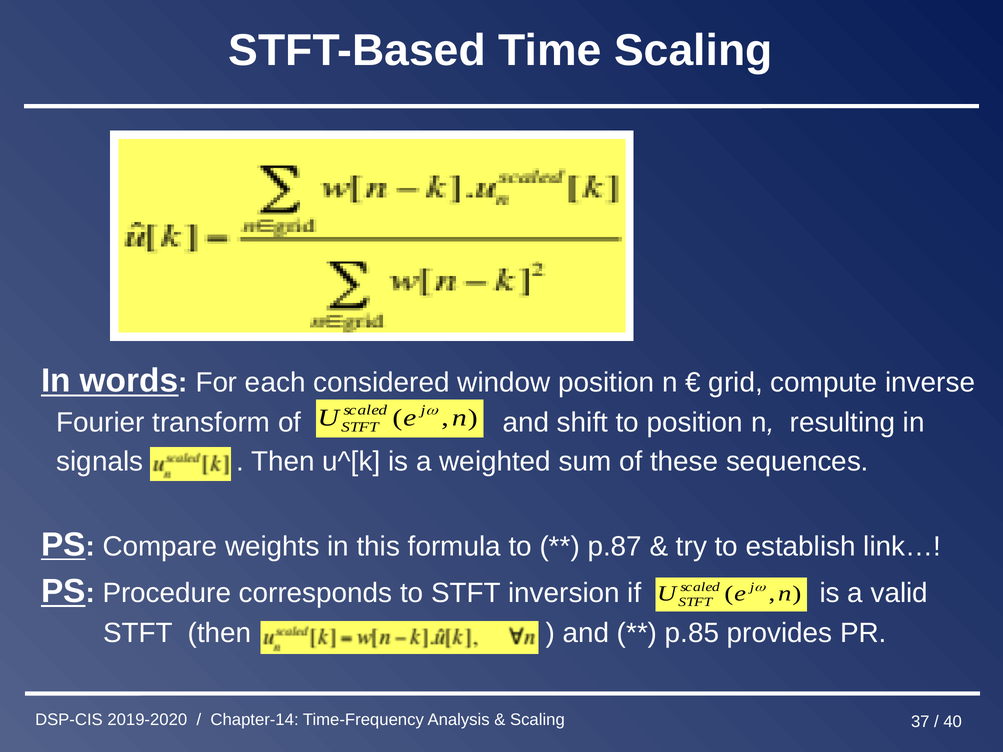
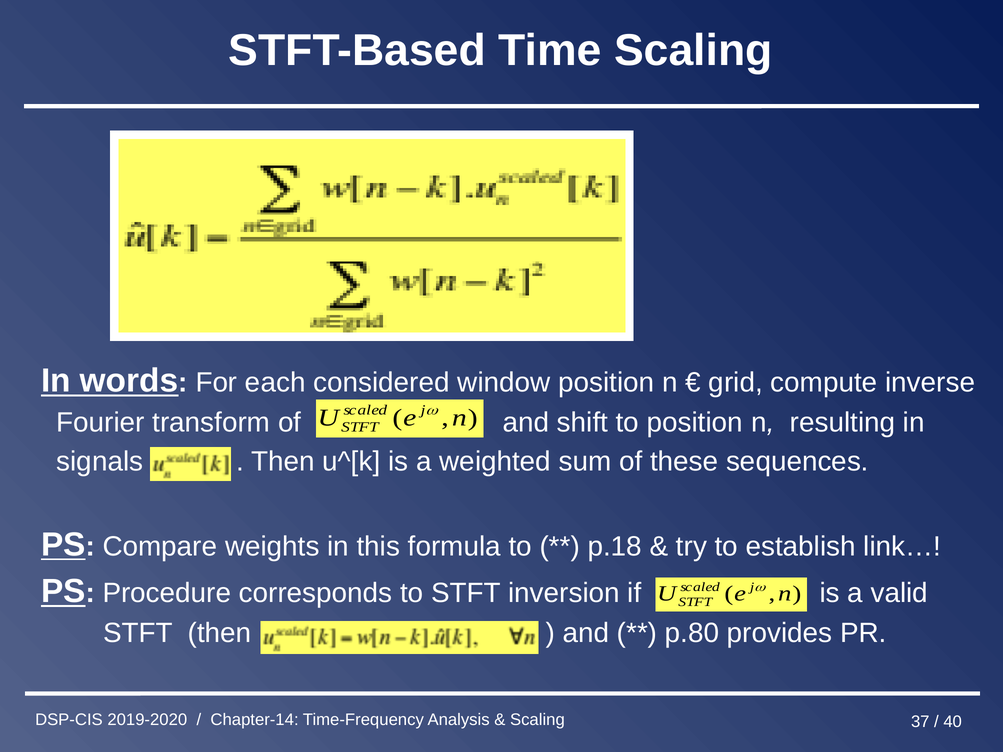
p.87: p.87 -> p.18 (615, 547)
p.85: p.85 -> p.80 (692, 633)
